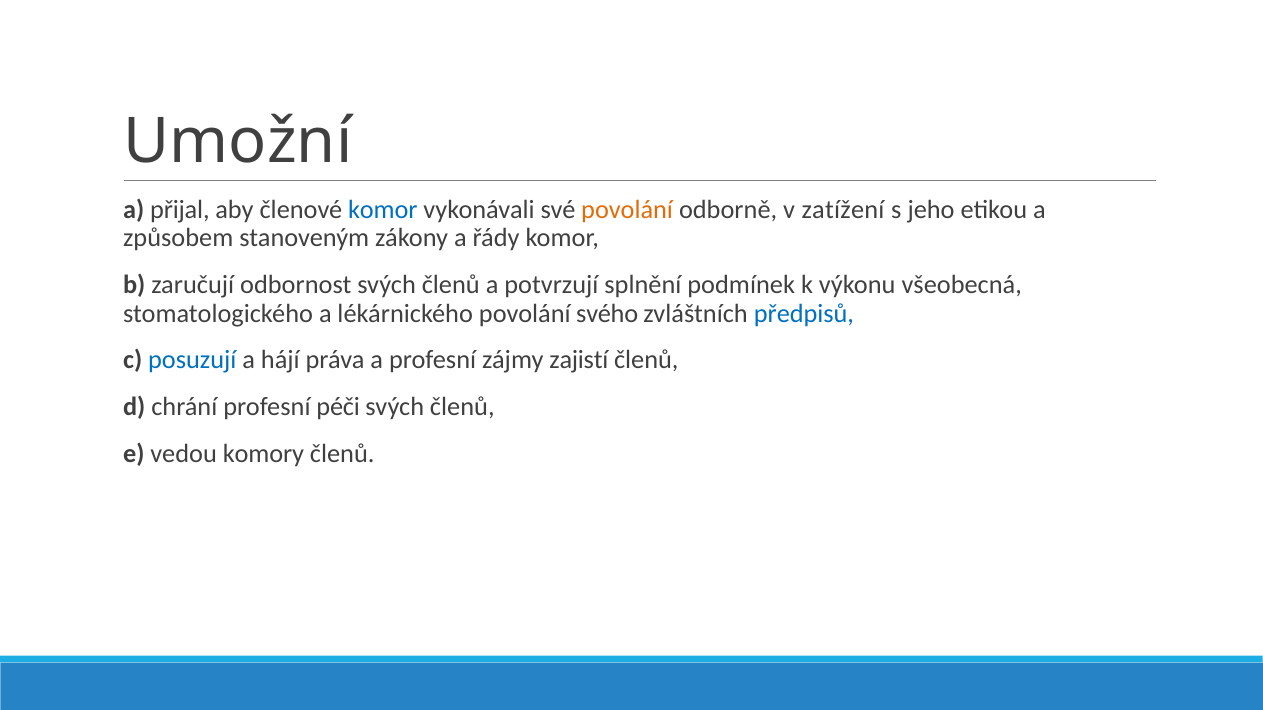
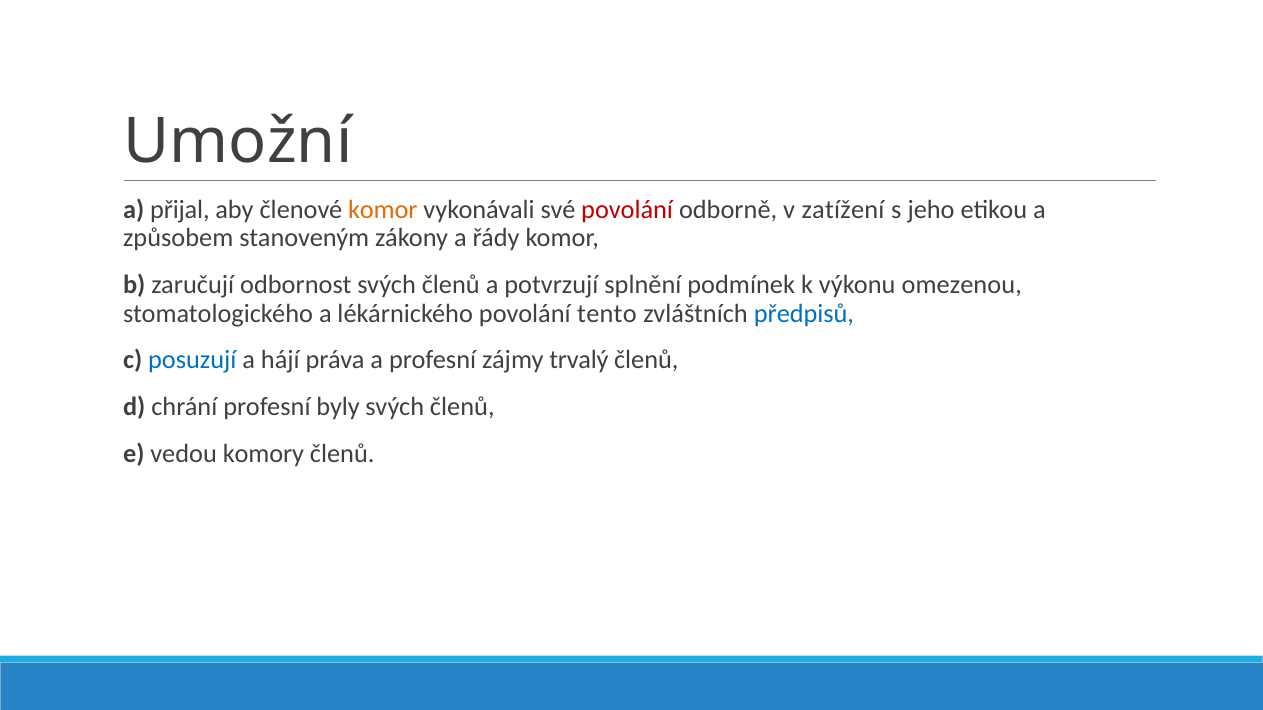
komor colour: blue -> orange (383, 210)
povolání colour: orange -> red (627, 210)
všeobecná: všeobecná -> omezenou (962, 285)
svého: svého -> tento (607, 314)
zajistí: zajistí -> trvalý (579, 361)
péči: péči -> byly (338, 407)
